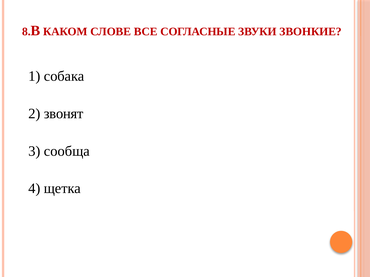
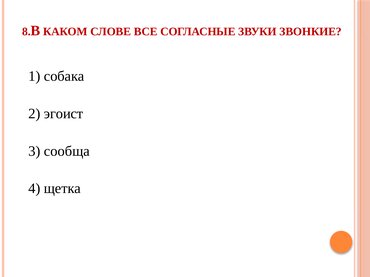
звонят: звонят -> эгоист (64, 114)
